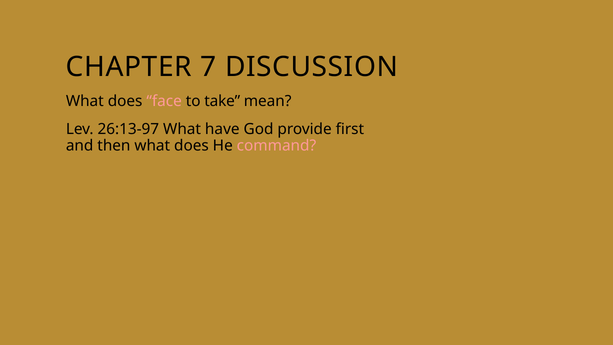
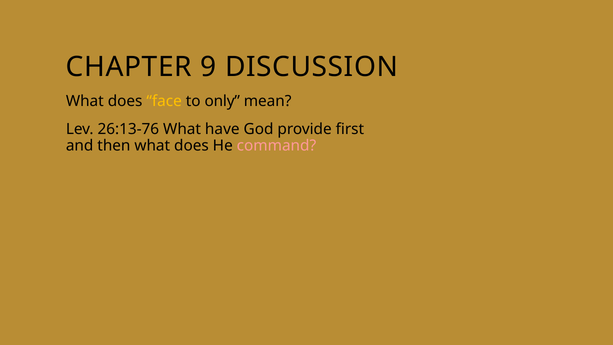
7: 7 -> 9 (208, 67)
face colour: pink -> yellow (164, 101)
take: take -> only (222, 101)
26:13-97: 26:13-97 -> 26:13-76 (128, 129)
